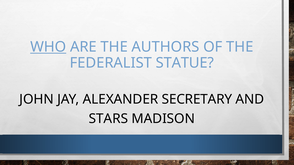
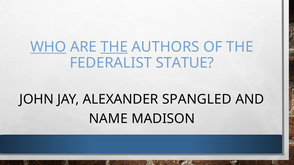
THE underline: none -> present (114, 47)
SECRETARY: SECRETARY -> SPANGLED (197, 100)
STARS: STARS -> NAME (108, 119)
